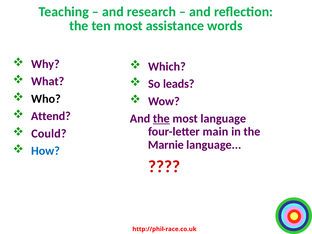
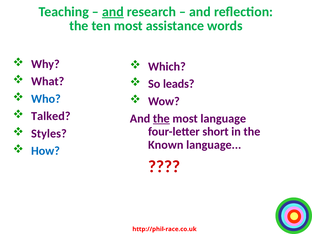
and underline: none -> present (113, 12)
Who colour: black -> blue (46, 99)
Attend: Attend -> Talked (51, 116)
main: main -> short (216, 132)
Could: Could -> Styles (49, 134)
Marnie: Marnie -> Known (166, 145)
